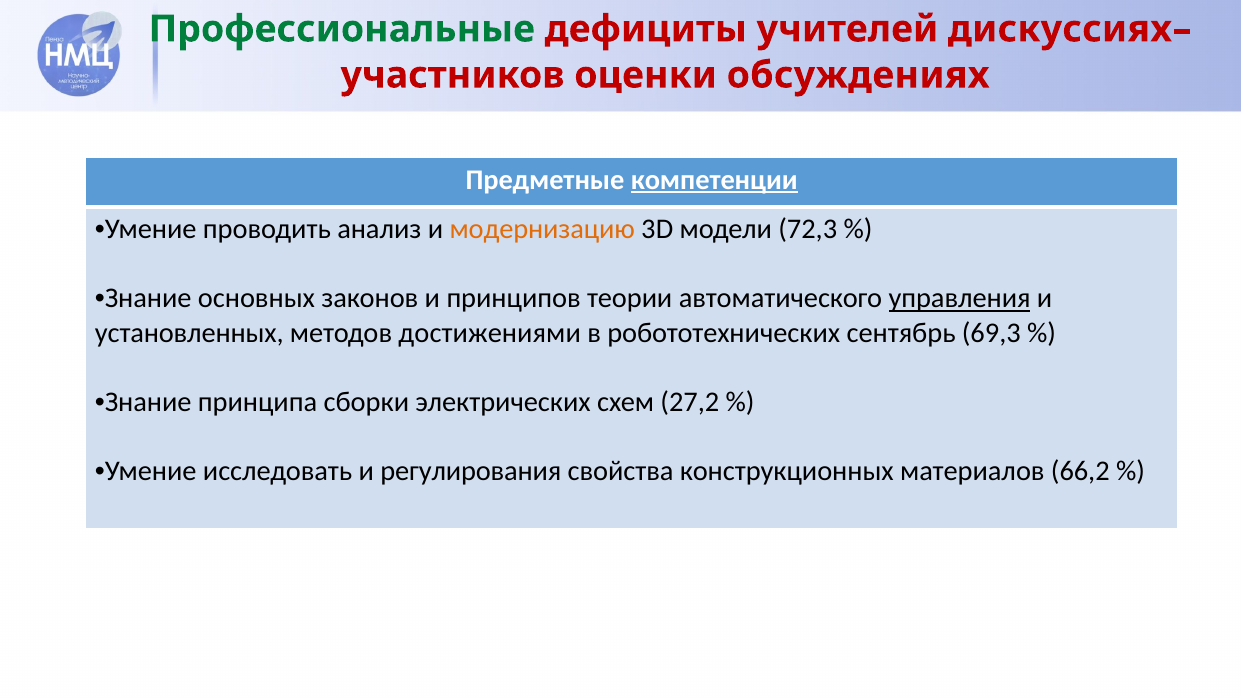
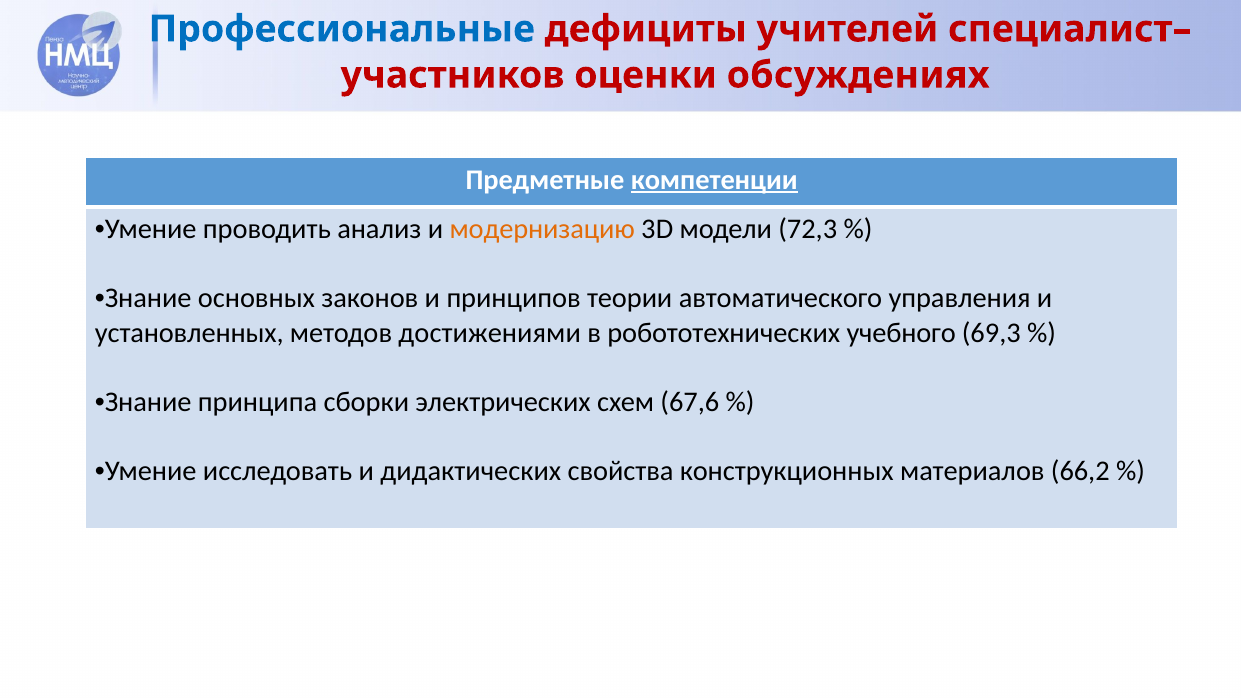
Профессиональные colour: green -> blue (342, 29)
дискуссиях–: дискуссиях– -> специалист– (1070, 29)
управления underline: present -> none (960, 298)
сентябрь: сентябрь -> учебного (901, 333)
27,2: 27,2 -> 67,6 (690, 402)
регулирования: регулирования -> дидактических (471, 471)
